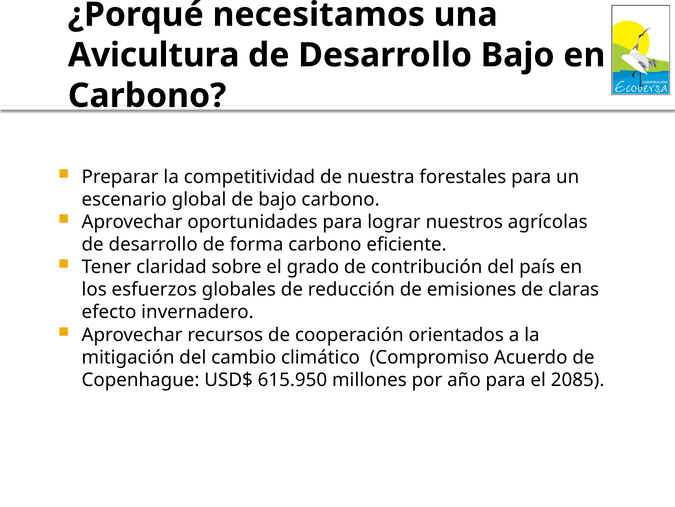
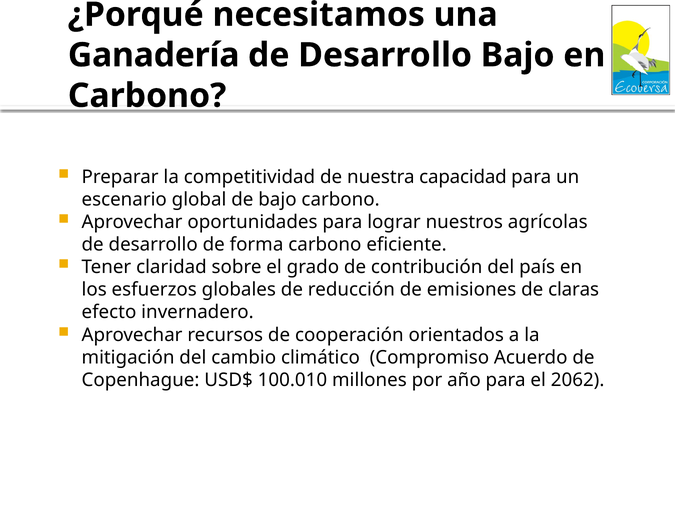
Avicultura: Avicultura -> Ganadería (154, 55)
forestales: forestales -> capacidad (463, 177)
615.950: 615.950 -> 100.010 (292, 379)
2085: 2085 -> 2062 (578, 379)
